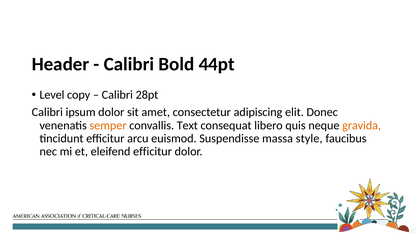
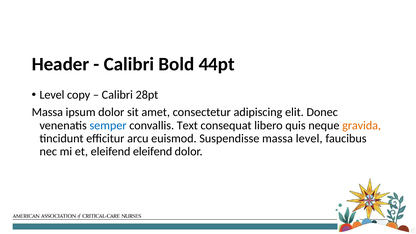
Calibri: Calibri -> Massa (47, 112)
semper colour: orange -> blue (108, 125)
massa style: style -> level (309, 138)
eleifend efficitur: efficitur -> eleifend (153, 152)
